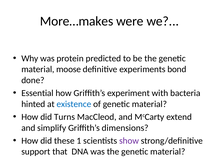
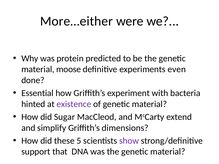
More…makes: More…makes -> More…either (76, 21)
bond: bond -> even (177, 69)
existence colour: blue -> purple (74, 104)
Turns: Turns -> Sugar (65, 117)
1: 1 -> 5 (79, 141)
